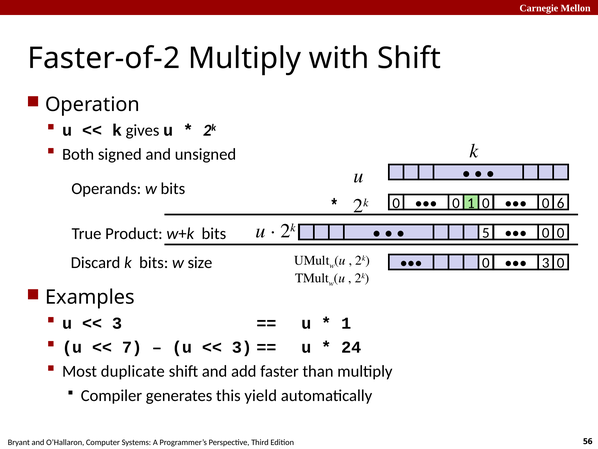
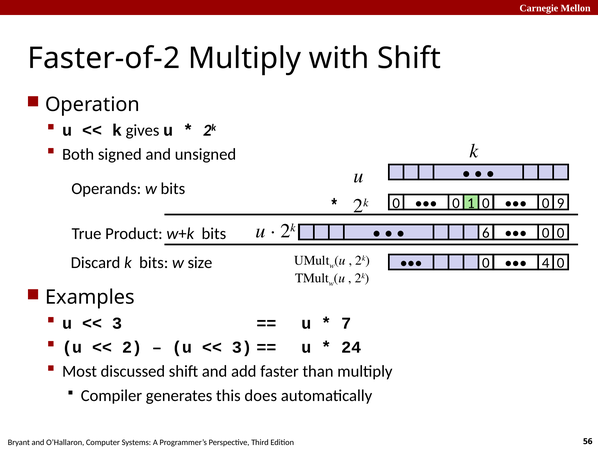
6: 6 -> 9 (561, 203)
5: 5 -> 6 (486, 233)
0 3: 3 -> 4 (546, 263)
1: 1 -> 7 (346, 323)
7: 7 -> 2 (132, 347)
duplicate: duplicate -> discussed (133, 371)
yield: yield -> does (261, 395)
